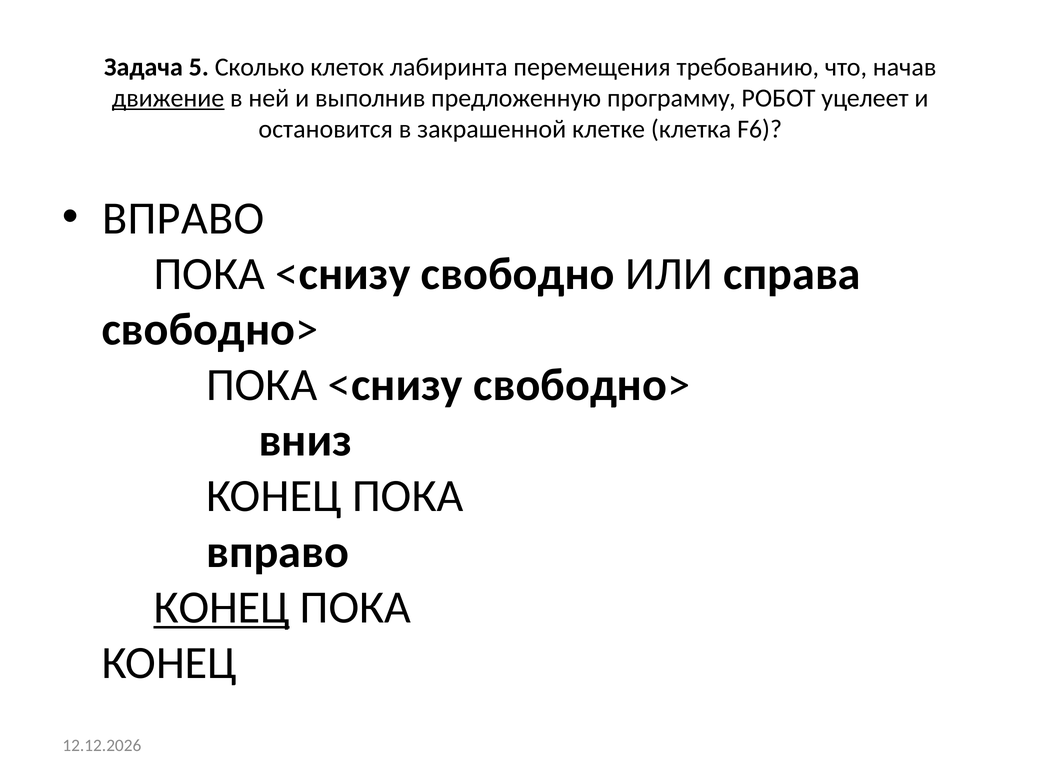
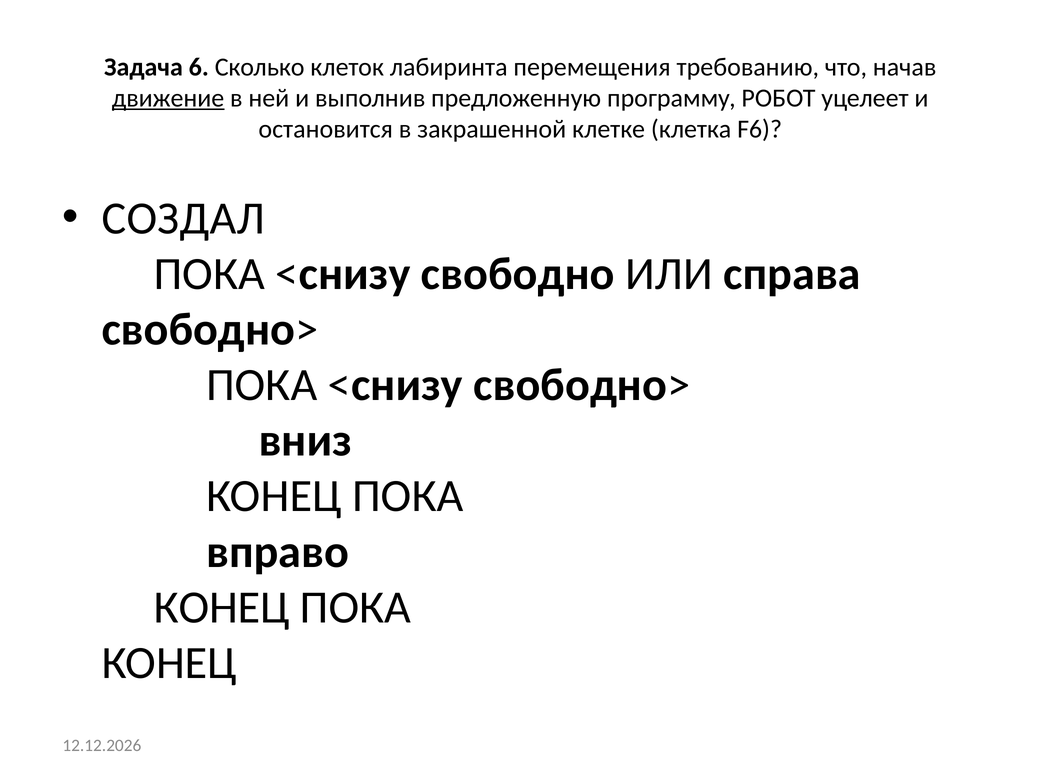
5: 5 -> 6 (199, 67)
ВПРАВО: ВПРАВО -> СОЗДАЛ (183, 218)
КОНЕЦ underline: present -> none (222, 607)
